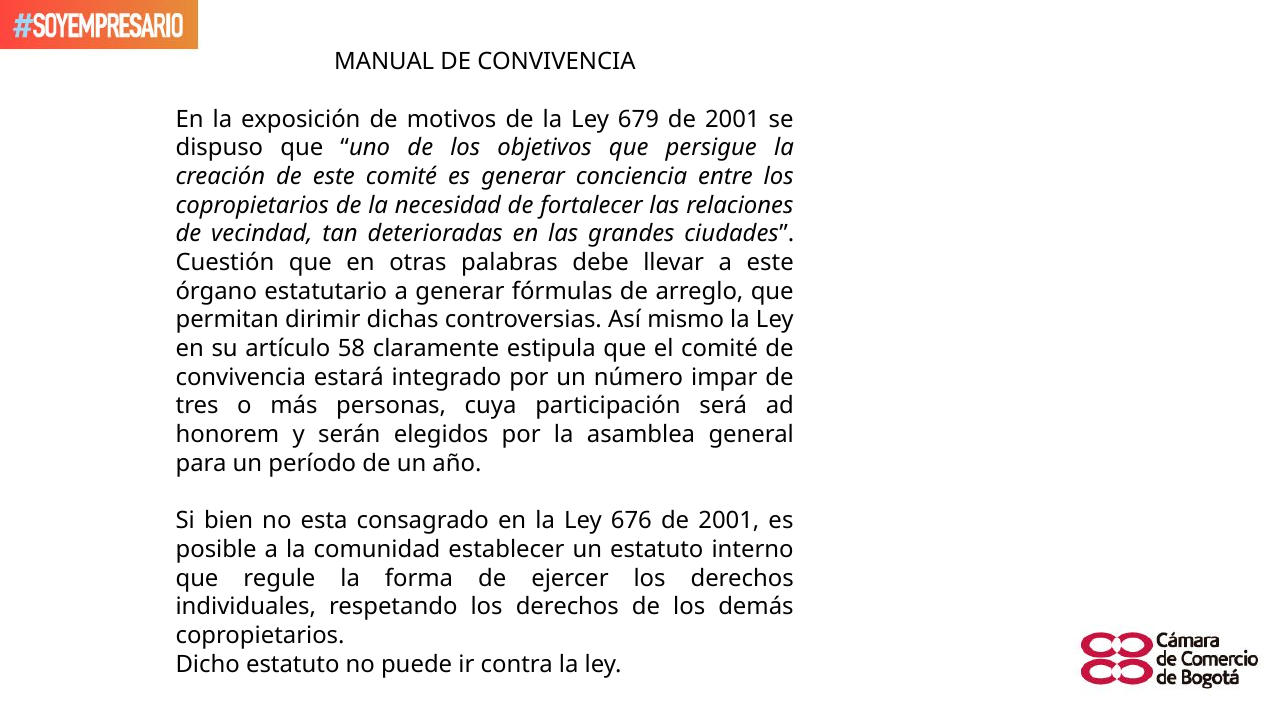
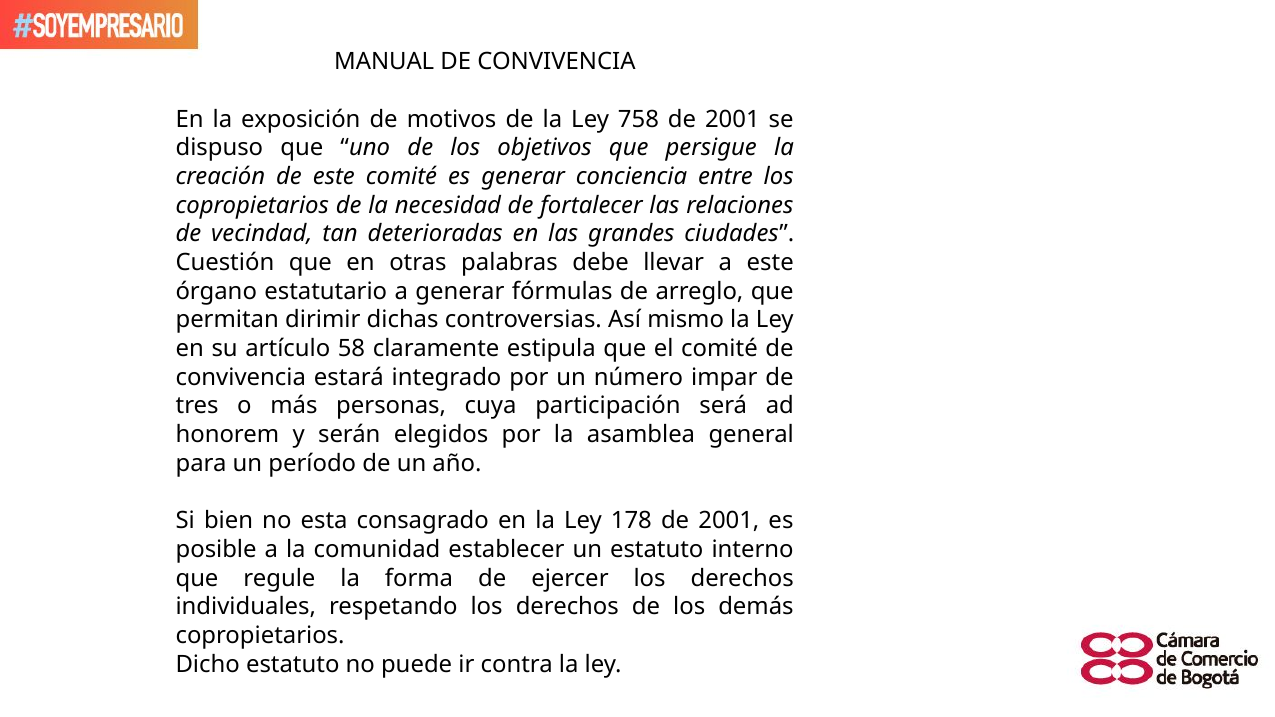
679: 679 -> 758 (638, 119)
676: 676 -> 178 (631, 521)
